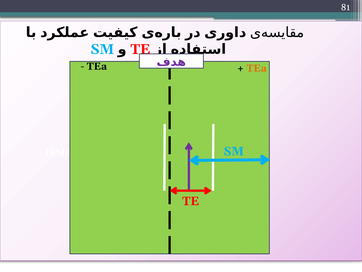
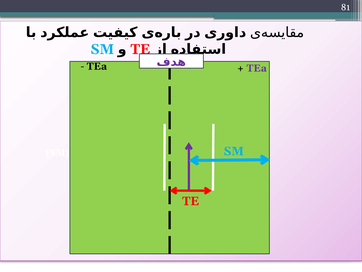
TEa colour: orange -> purple (257, 68)
